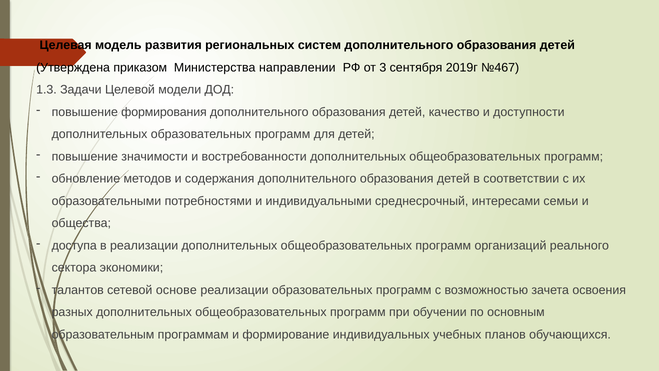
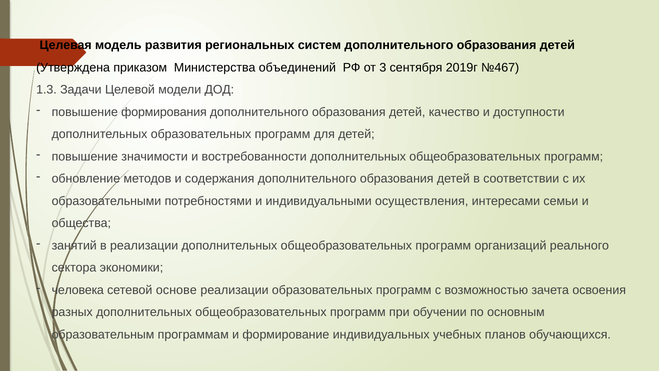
направлении: направлении -> объединений (297, 67)
среднесрочный: среднесрочный -> осуществления (422, 201)
доступа: доступа -> занятий (74, 245)
талантов: талантов -> человека (78, 290)
